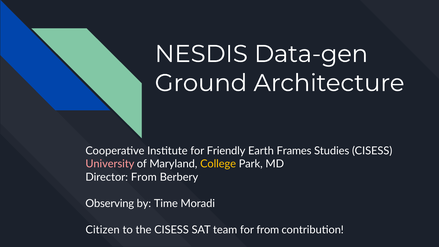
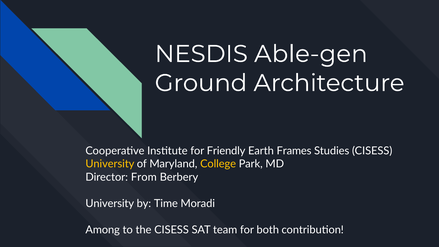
Data-gen: Data-gen -> Able-gen (311, 54)
University colour: pink -> yellow (110, 164)
Observing: Observing -> University (110, 203)
Citizen: Citizen -> Among (103, 230)
for from: from -> both (268, 230)
